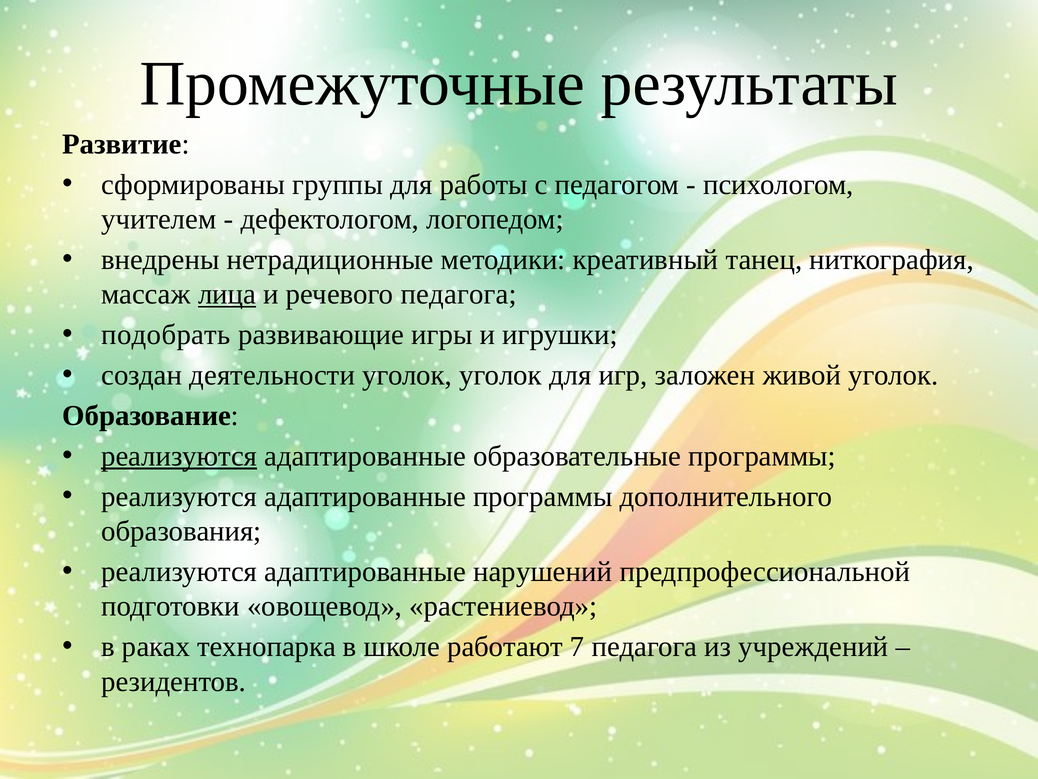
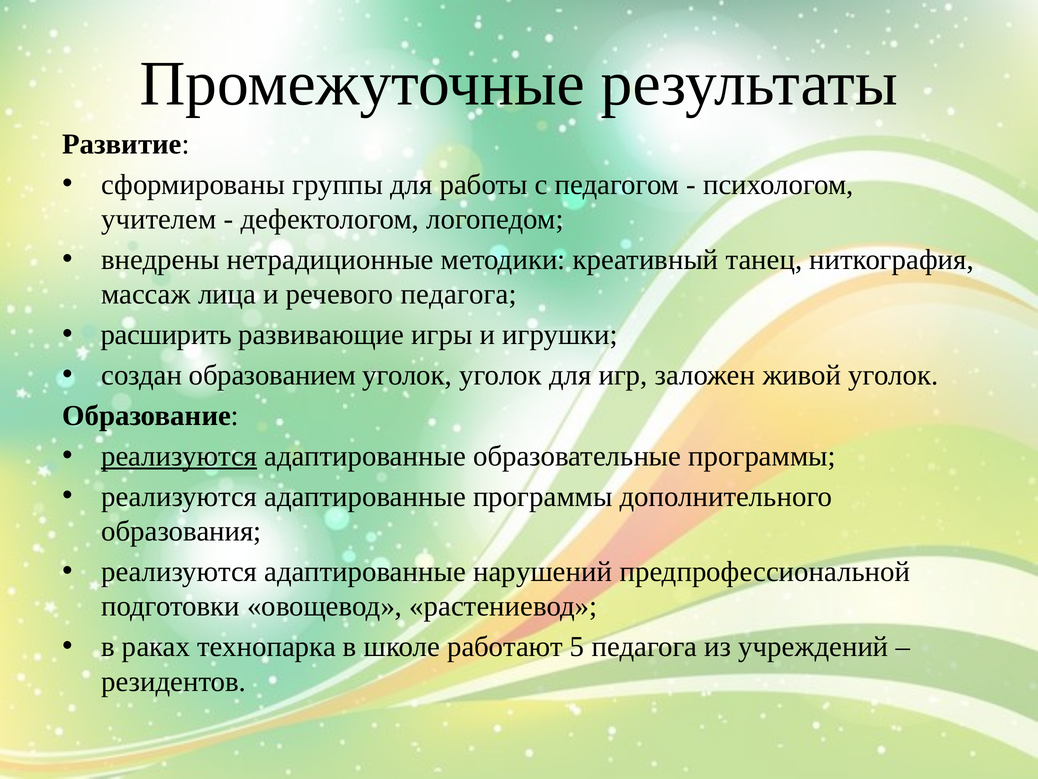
лица underline: present -> none (227, 294)
подобрать: подобрать -> расширить (166, 335)
деятельности: деятельности -> образованием (272, 375)
7: 7 -> 5 (577, 646)
